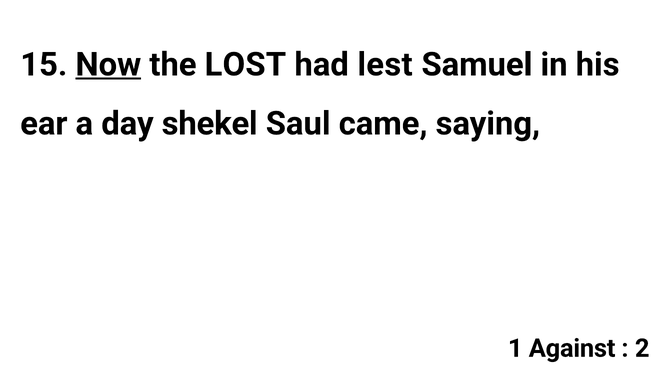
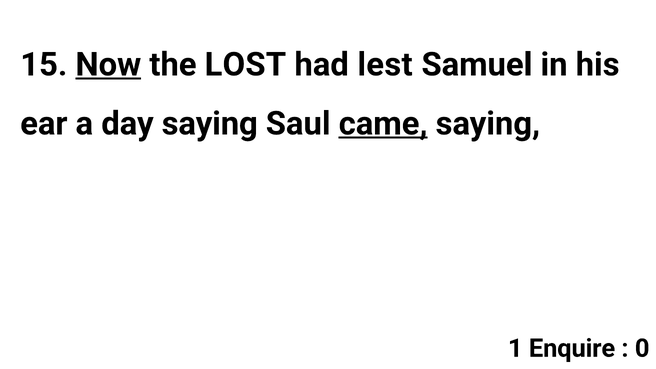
day shekel: shekel -> saying (210, 124)
came underline: none -> present (383, 124)
Against: Against -> Enquire (572, 348)
2: 2 -> 0 (642, 348)
